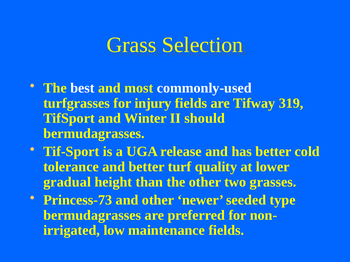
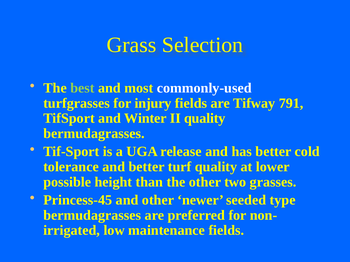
best colour: white -> light green (82, 88)
319: 319 -> 791 (291, 103)
II should: should -> quality (205, 119)
gradual: gradual -> possible (67, 182)
Princess-73: Princess-73 -> Princess-45 (78, 200)
